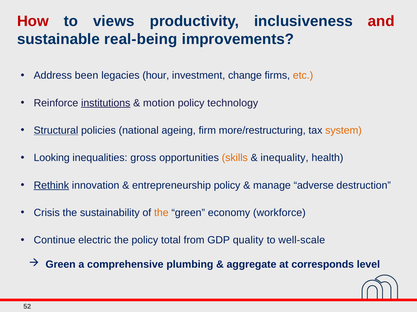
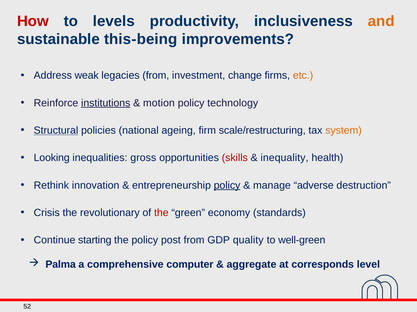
views: views -> levels (114, 21)
and colour: red -> orange (381, 21)
real-being: real-being -> this-being (141, 39)
been: been -> weak (87, 76)
legacies hour: hour -> from (156, 76)
more/restructuring: more/restructuring -> scale/restructuring (262, 131)
skills colour: orange -> red (235, 158)
Rethink underline: present -> none (51, 186)
policy underline: none -> present (227, 186)
sustainability: sustainability -> revolutionary (110, 213)
the colour: orange -> red (161, 213)
workforce: workforce -> standards (279, 213)
electric: electric -> starting (95, 241)
total: total -> post (171, 241)
well-scale: well-scale -> well-green (302, 241)
Green: Green -> Palma (61, 265)
plumbing: plumbing -> computer (190, 265)
